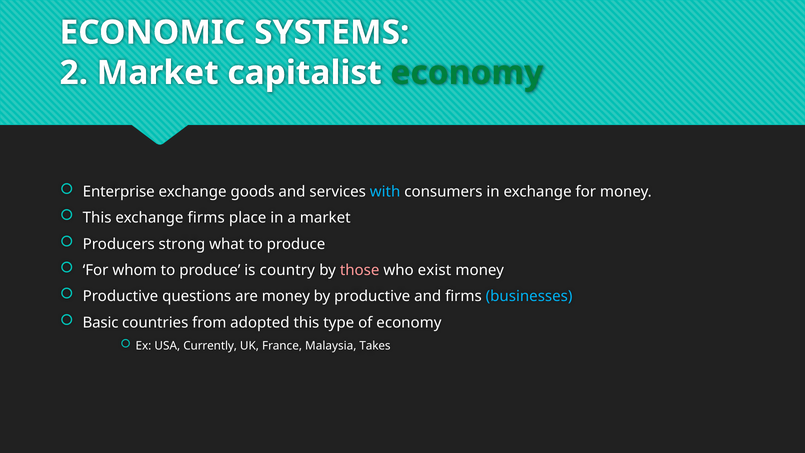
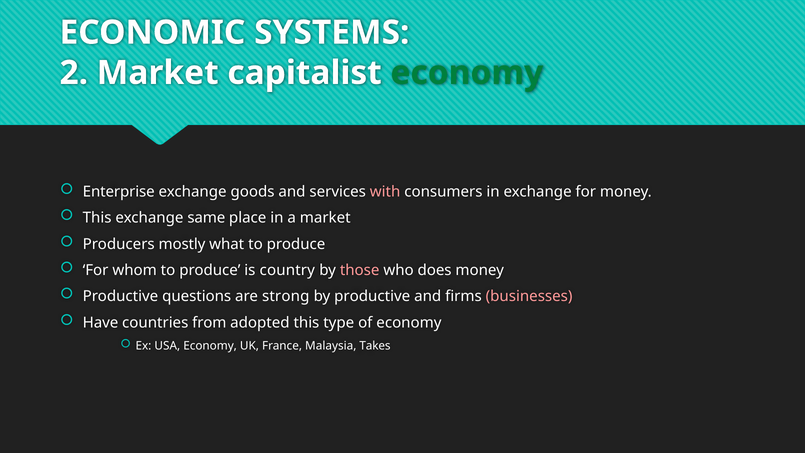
with colour: light blue -> pink (385, 192)
exchange firms: firms -> same (206, 218)
strong: strong -> mostly (182, 244)
exist: exist -> does (435, 270)
are money: money -> strong (286, 296)
businesses colour: light blue -> pink (529, 296)
Basic: Basic -> Have (101, 322)
USA Currently: Currently -> Economy (210, 346)
